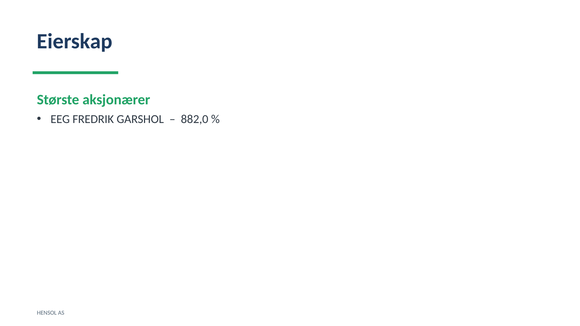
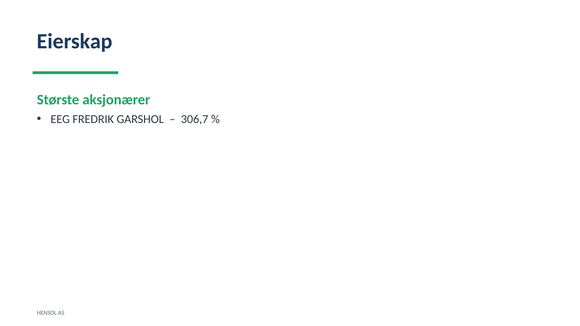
882,0: 882,0 -> 306,7 (195, 119)
